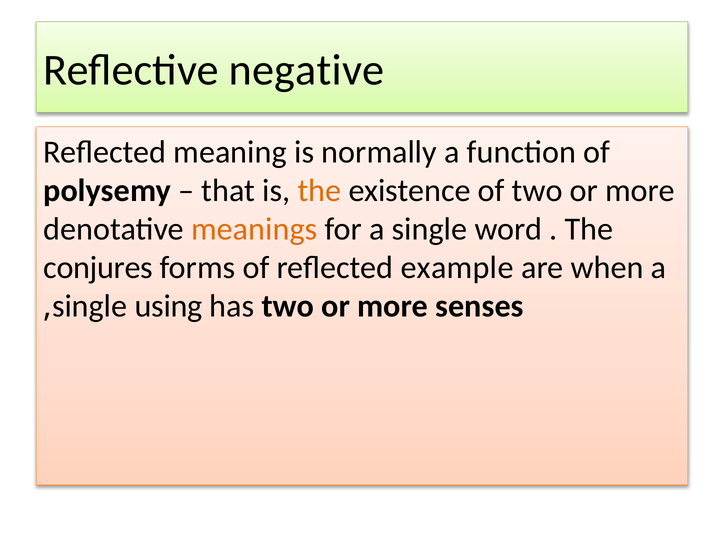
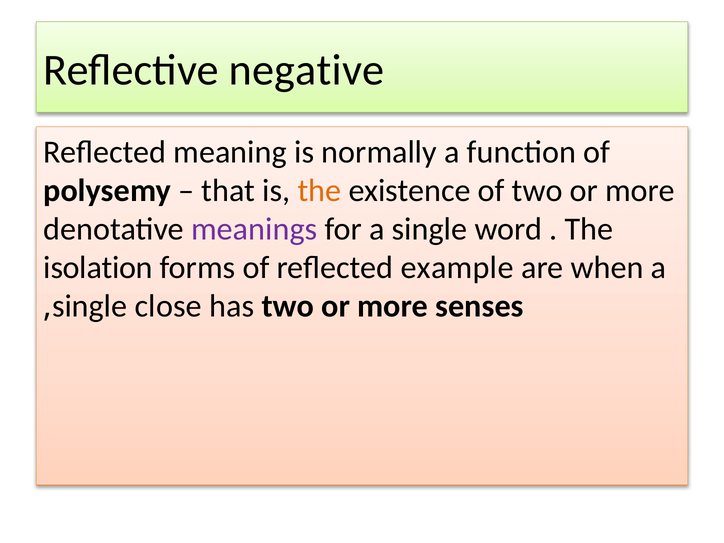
meanings colour: orange -> purple (254, 229)
conjures: conjures -> isolation (98, 268)
using: using -> close (168, 306)
